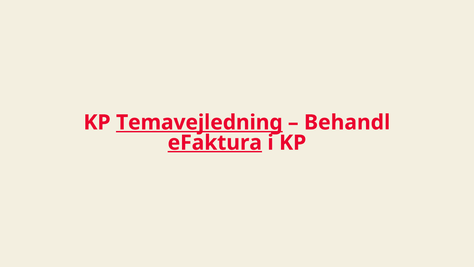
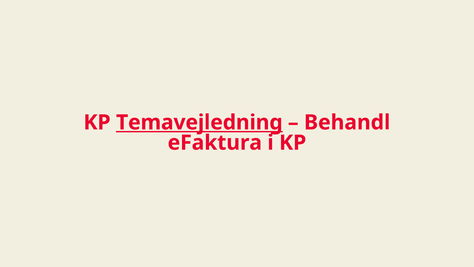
eFaktura underline: present -> none (215, 143)
